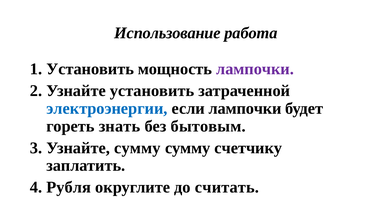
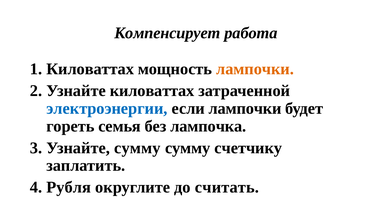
Использование: Использование -> Компенсирует (167, 33)
Установить: Установить -> Киловаттах (90, 69)
лампочки colour: purple -> orange (255, 69)
Узнайте установить: установить -> киловаттах (152, 91)
знать: знать -> семья (120, 126)
бытовым: бытовым -> лампочка (208, 126)
